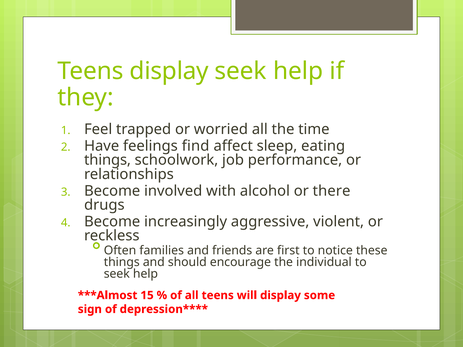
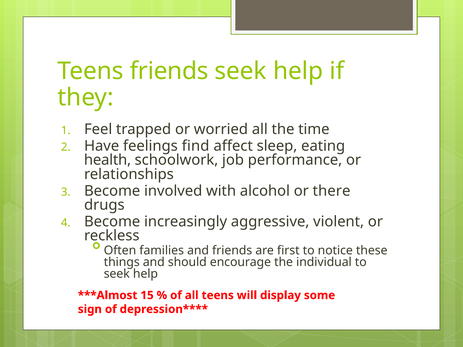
Teens display: display -> friends (169, 71)
things: things -> health (108, 160)
